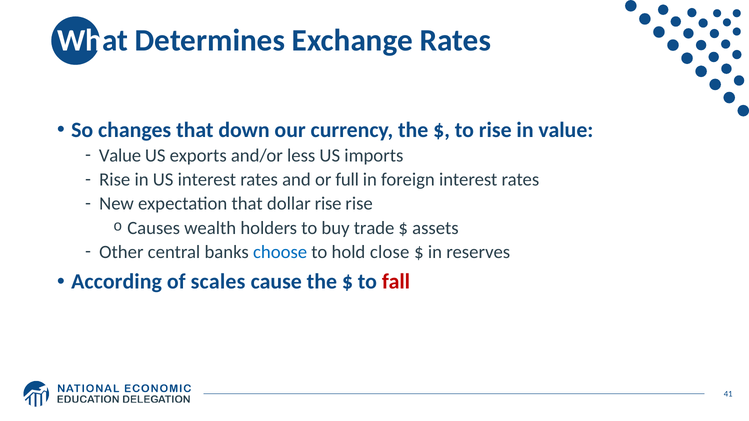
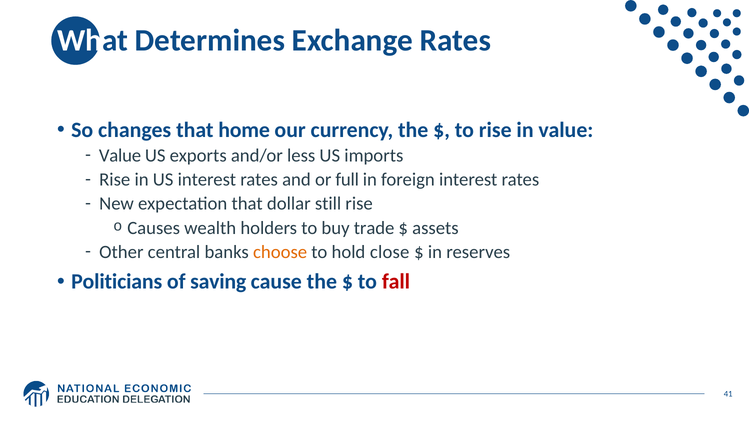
down: down -> home (244, 130)
dollar rise: rise -> still (328, 204)
choose colour: blue -> orange (280, 252)
According: According -> Politicians (117, 282)
scales: scales -> saving (218, 282)
